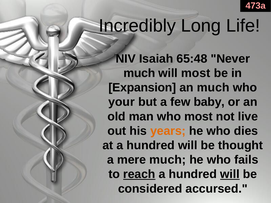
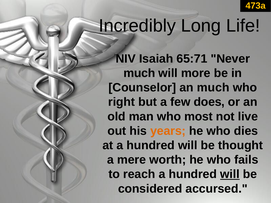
473a colour: pink -> yellow (256, 6)
65:48: 65:48 -> 65:71 (192, 59)
will most: most -> more (196, 73)
Expansion: Expansion -> Counselor (142, 88)
your: your -> right (122, 102)
baby: baby -> does (209, 102)
mere much: much -> worth (168, 160)
reach underline: present -> none (139, 174)
